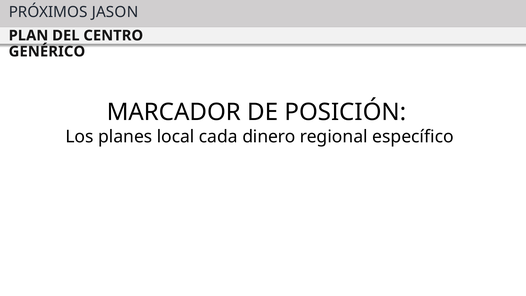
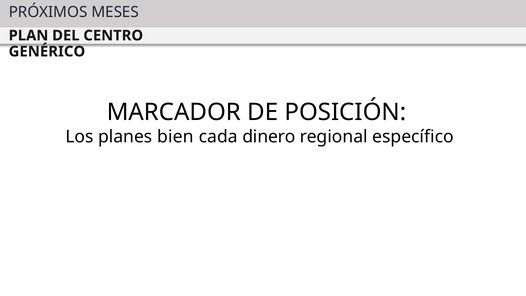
JASON: JASON -> MESES (115, 12)
local: local -> bien (176, 137)
